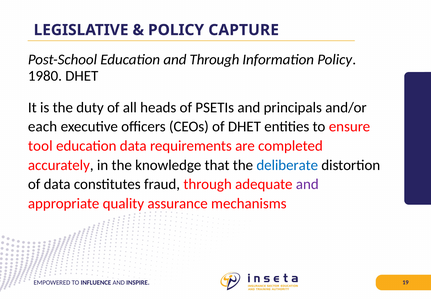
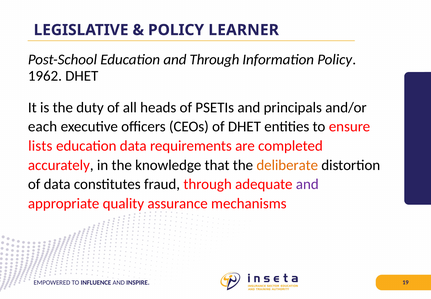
CAPTURE: CAPTURE -> LEARNER (244, 30)
1980: 1980 -> 1962 (45, 76)
tool: tool -> lists (40, 146)
deliberate colour: blue -> orange (287, 165)
